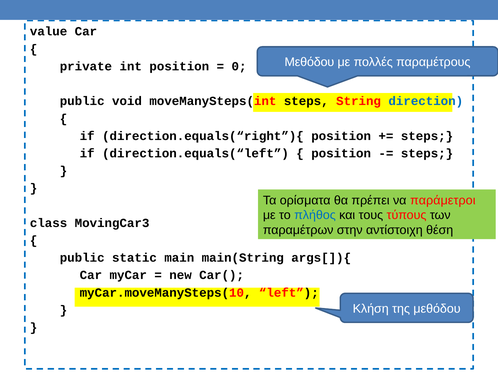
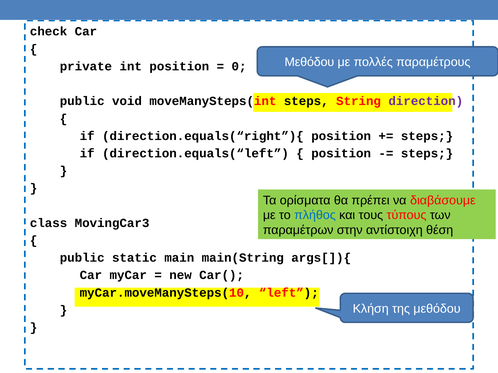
value: value -> check (49, 32)
direction colour: blue -> purple (426, 101)
παράμετροι: παράμετροι -> διαβάσουμε (443, 201)
